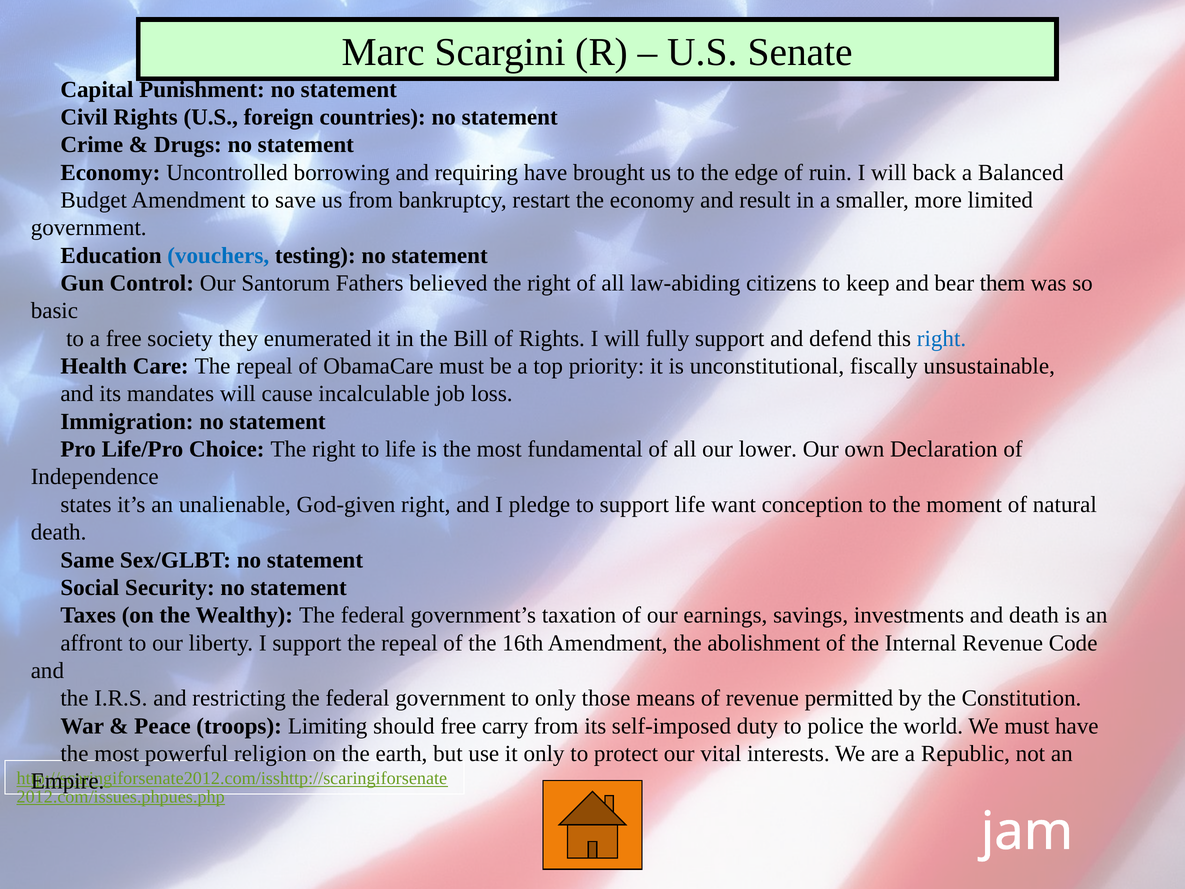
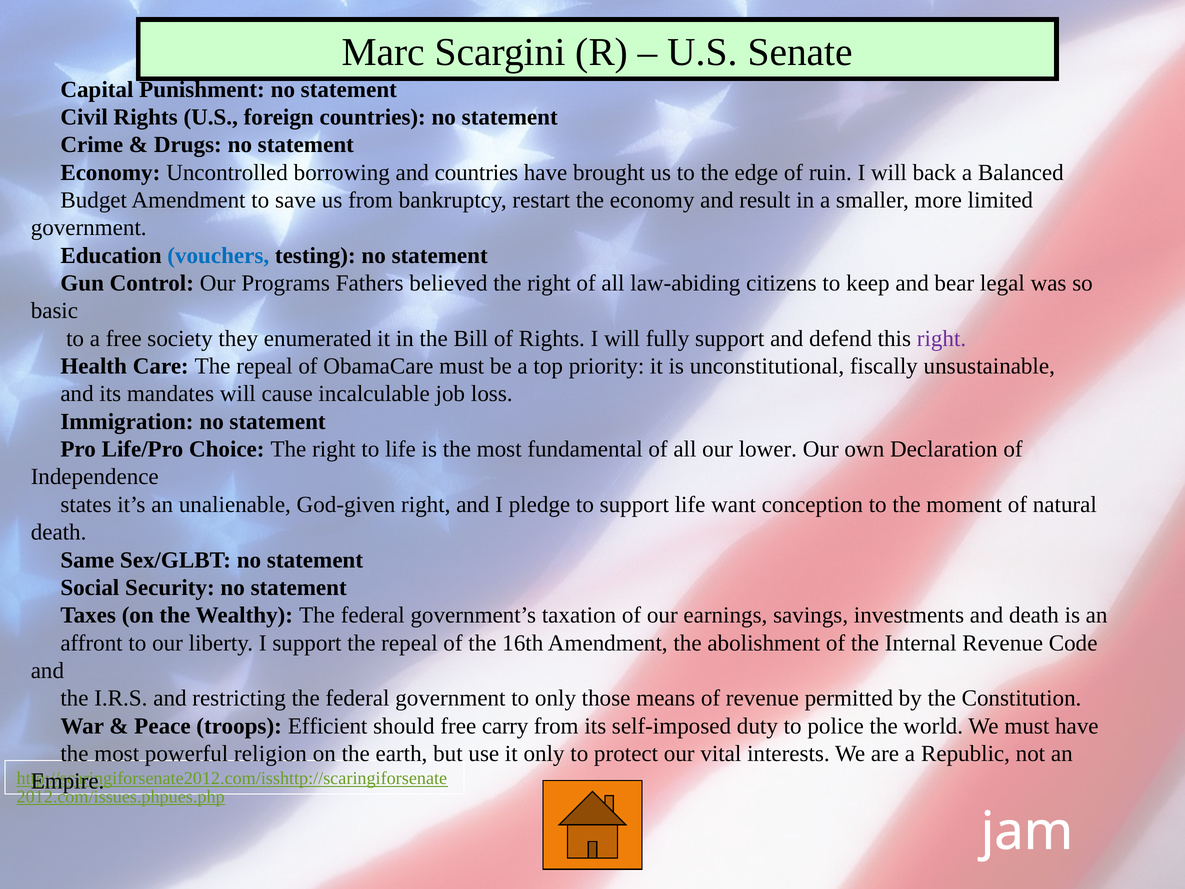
and requiring: requiring -> countries (476, 172)
Santorum: Santorum -> Programs (286, 283)
them: them -> legal (1002, 283)
right colour: blue -> purple (942, 338)
Limiting: Limiting -> Efficient (328, 726)
